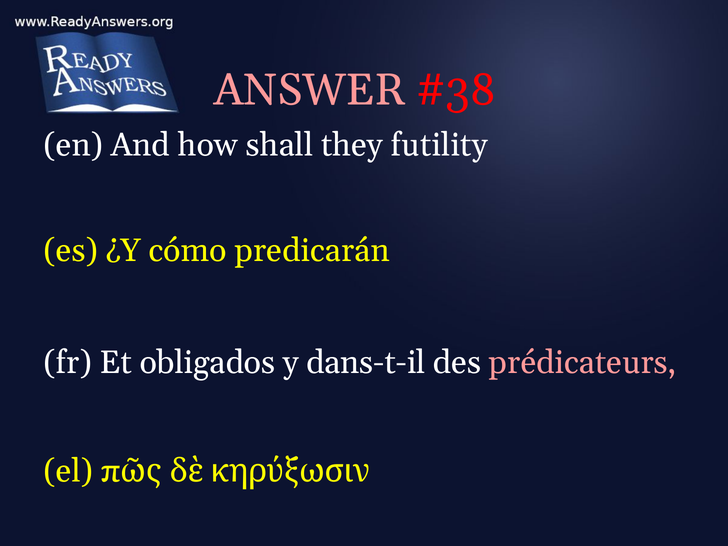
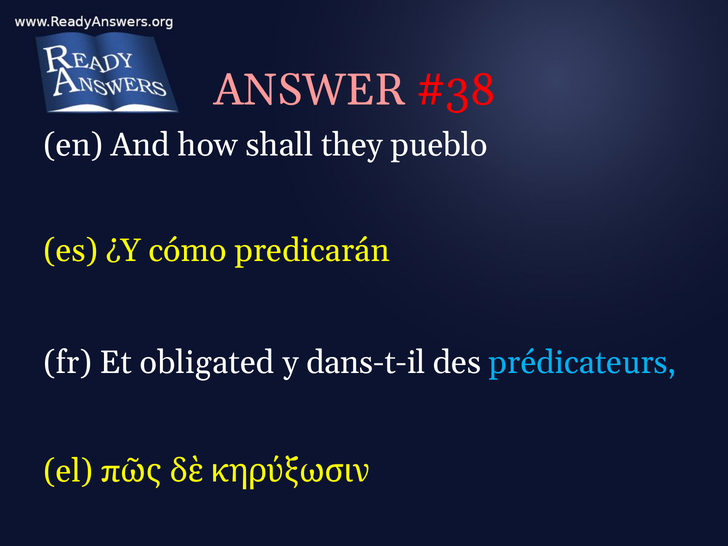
futility: futility -> pueblo (439, 145)
obligados: obligados -> obligated (207, 363)
prédicateurs colour: pink -> light blue (583, 363)
